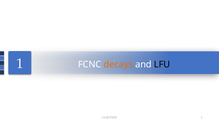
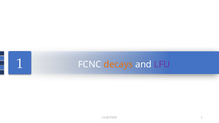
LFU colour: black -> purple (162, 65)
